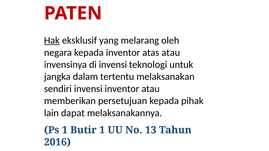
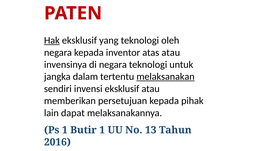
yang melarang: melarang -> teknologi (140, 40)
di invensi: invensi -> negara (113, 65)
melaksanakan underline: none -> present (166, 77)
invensi inventor: inventor -> eksklusif (122, 89)
